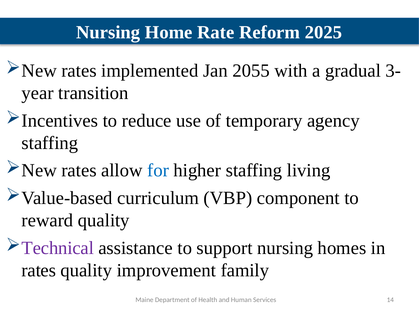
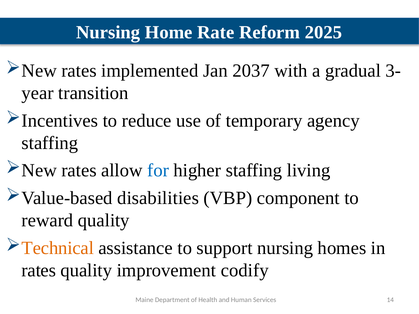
2055: 2055 -> 2037 (251, 71)
curriculum: curriculum -> disabilities (158, 198)
Technical colour: purple -> orange (58, 248)
family: family -> codify (245, 271)
